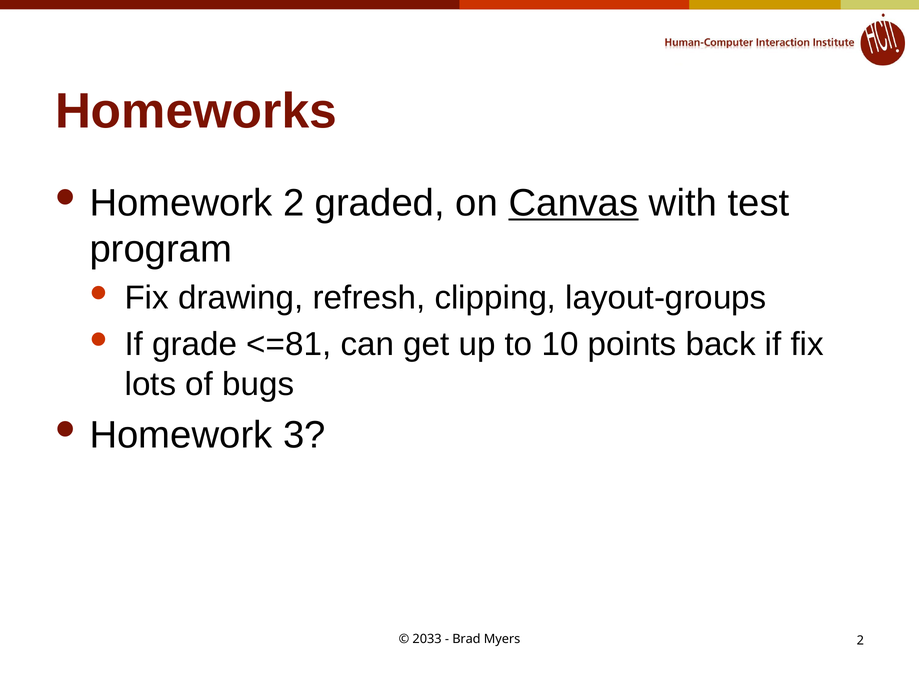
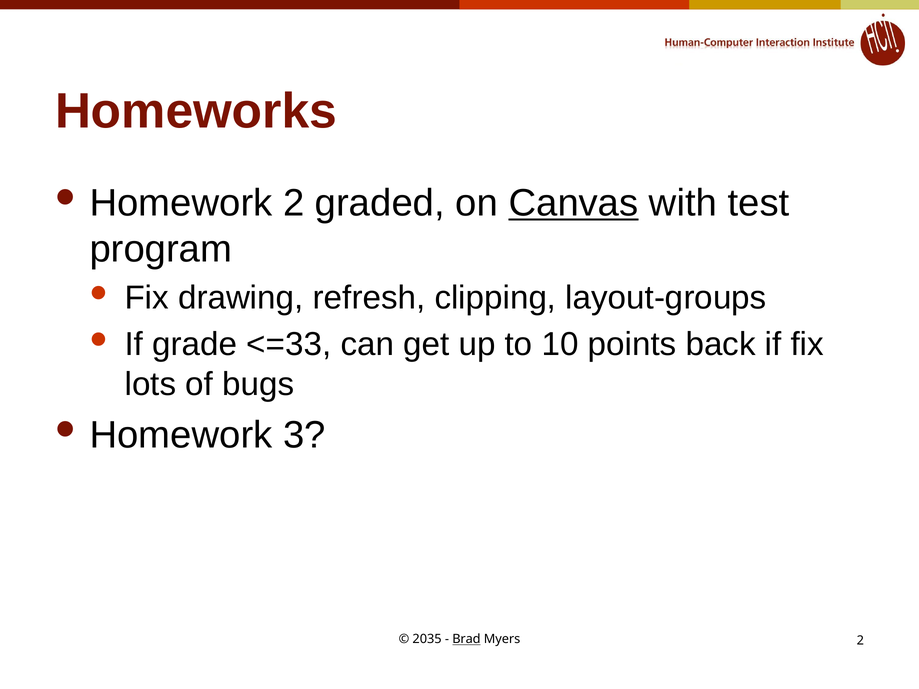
<=81: <=81 -> <=33 (289, 345)
2033: 2033 -> 2035 (427, 639)
Brad underline: none -> present (466, 639)
